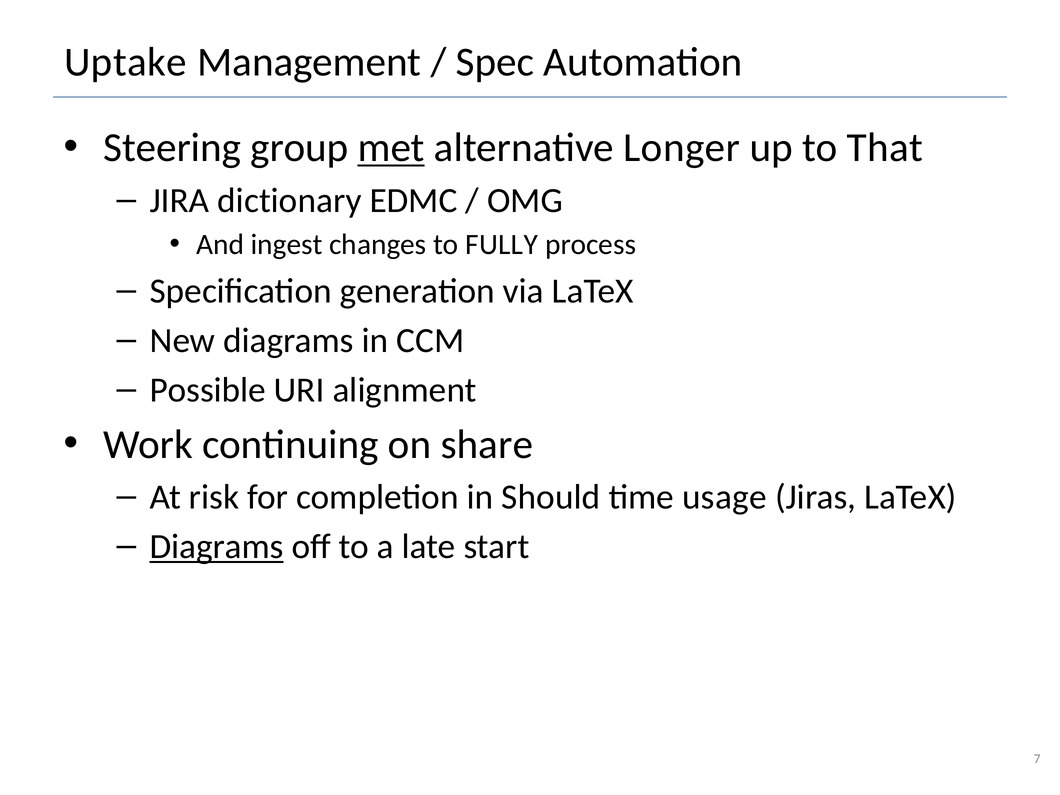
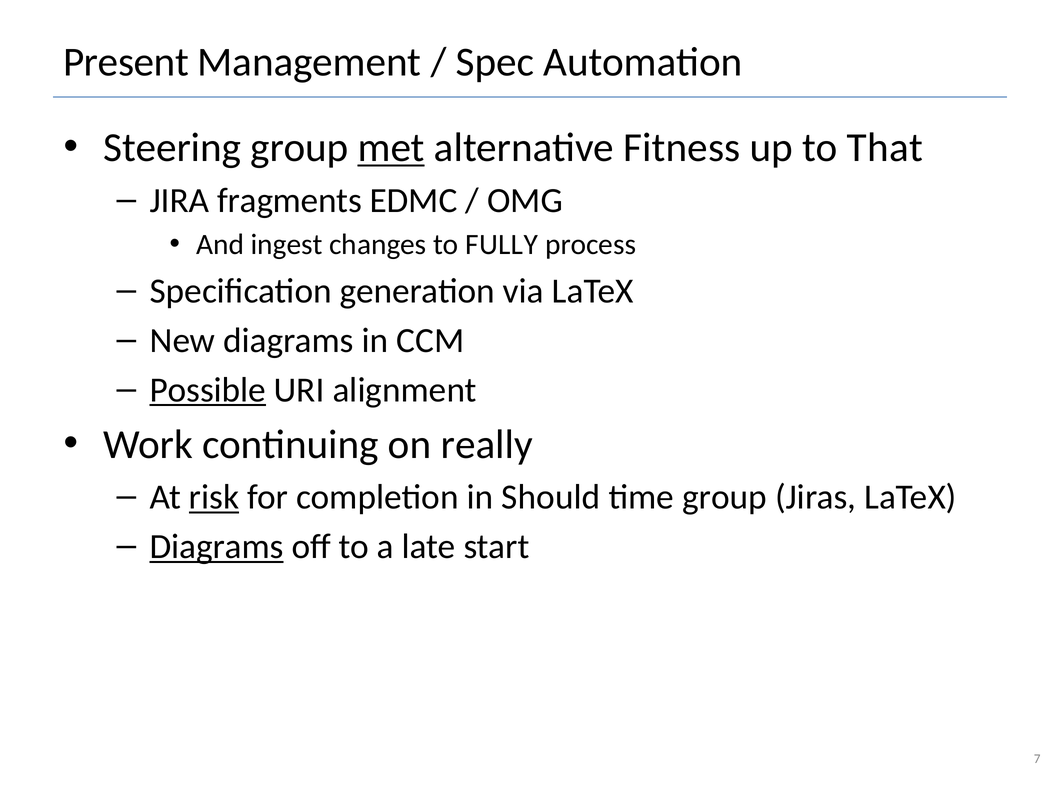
Uptake: Uptake -> Present (126, 62)
Longer: Longer -> Fitness (682, 148)
dictionary: dictionary -> fragments (290, 200)
Possible underline: none -> present (208, 390)
share: share -> really (487, 445)
risk underline: none -> present (214, 497)
time usage: usage -> group (725, 497)
